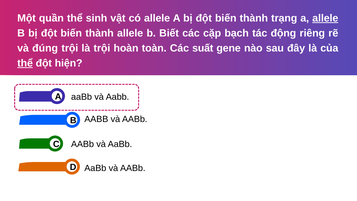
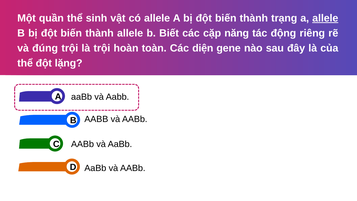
bạch: bạch -> năng (237, 33)
suất: suất -> diện (203, 48)
thể underline: present -> none (25, 63)
hiện: hiện -> lặng (69, 63)
